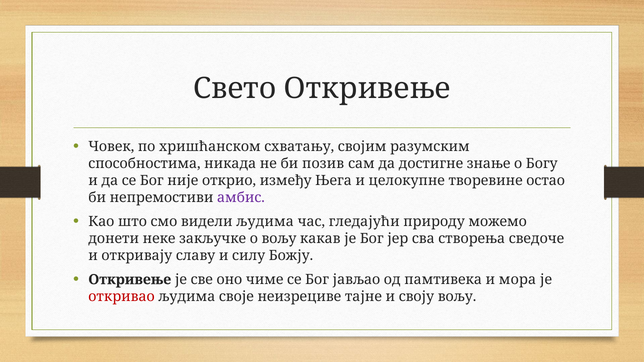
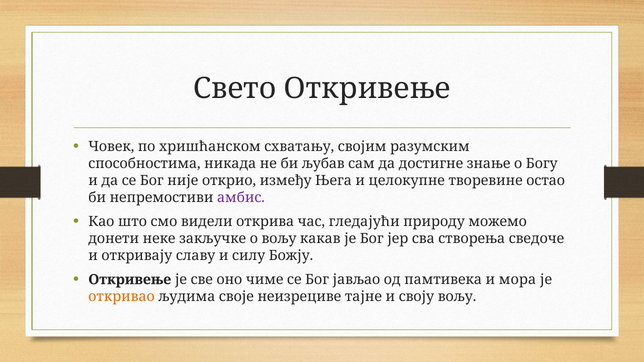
позив: позив -> љубав (323, 164)
видели људима: људима -> открива (265, 222)
откривао colour: red -> orange (122, 297)
